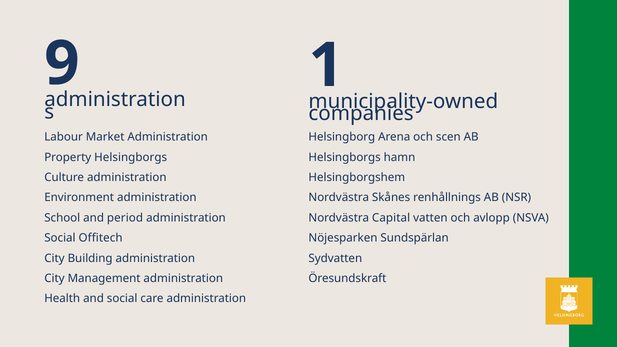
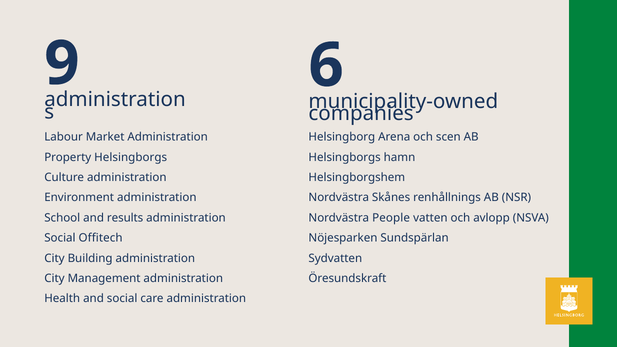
1: 1 -> 6 (326, 66)
period: period -> results (125, 218)
Capital: Capital -> People (391, 218)
